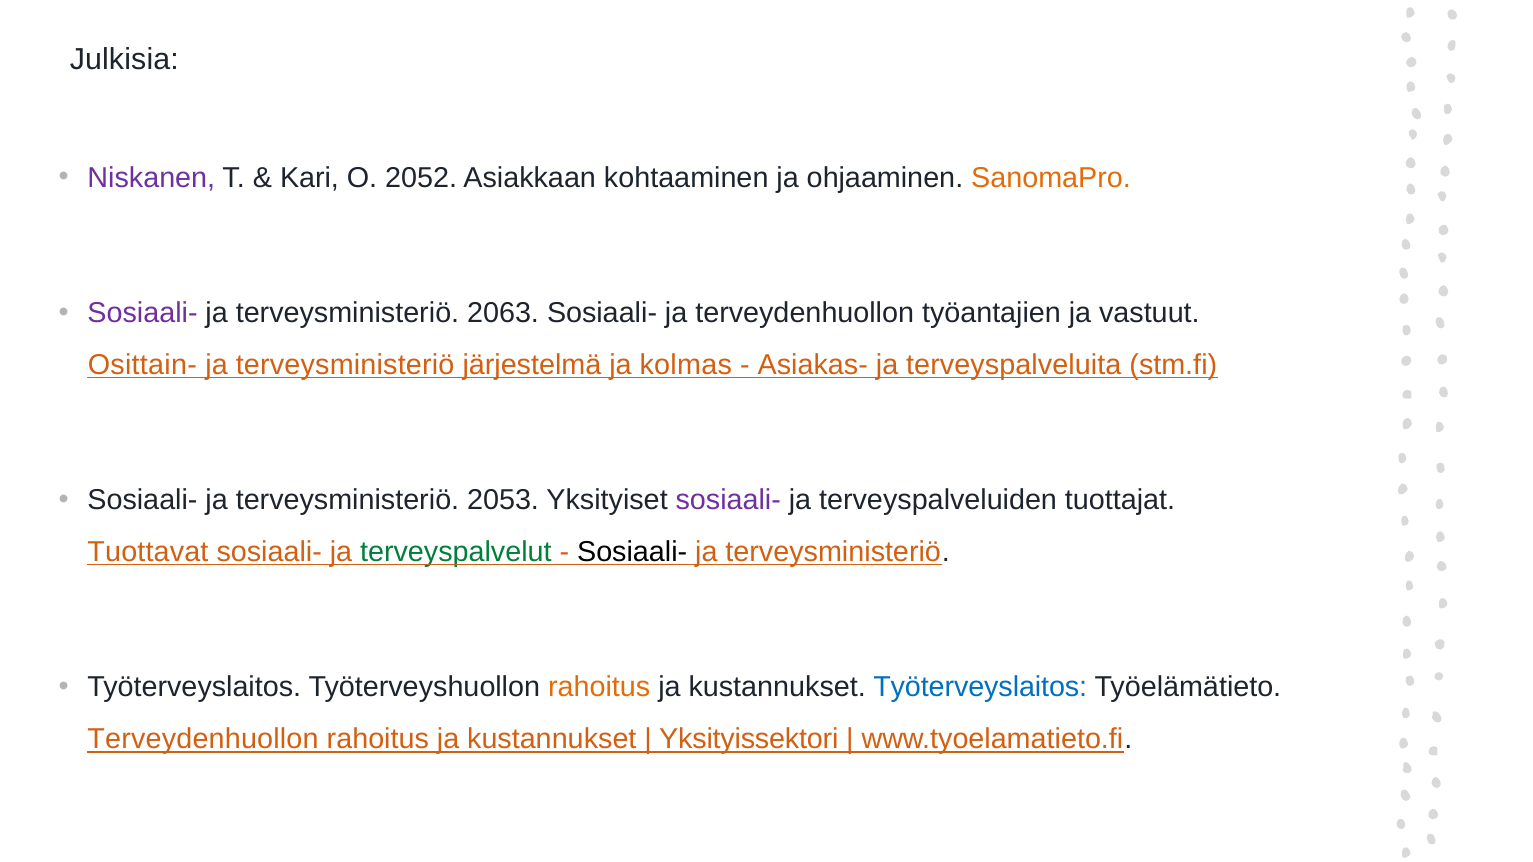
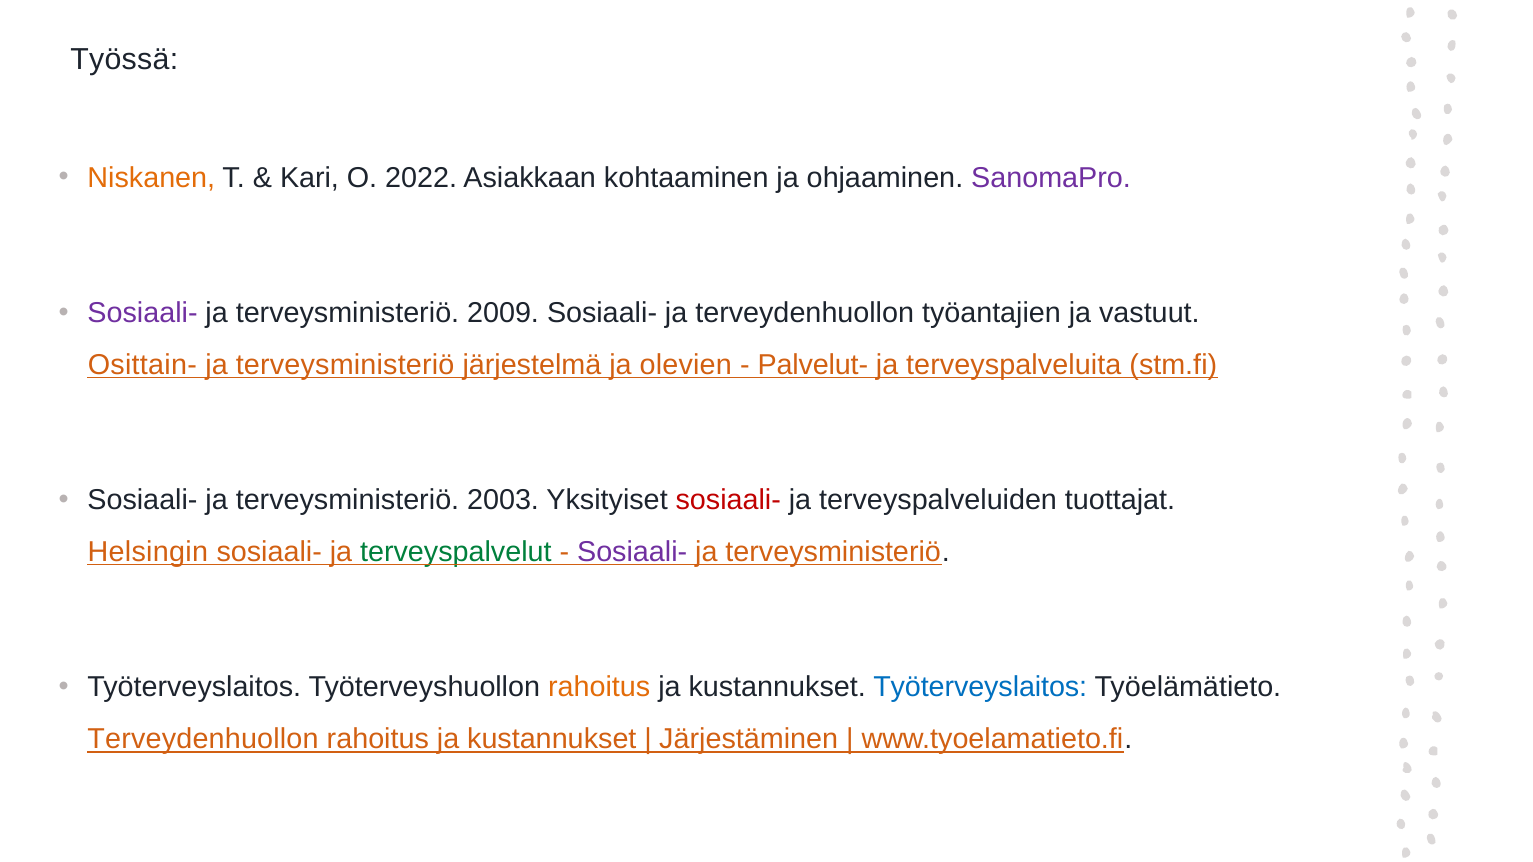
Julkisia: Julkisia -> Työssä (124, 60)
Niskanen colour: purple -> orange (151, 178)
2052: 2052 -> 2022 (421, 178)
SanomaPro colour: orange -> purple (1051, 178)
2063: 2063 -> 2009 (503, 313)
kolmas: kolmas -> olevien (686, 365)
Asiakas-: Asiakas- -> Palvelut- (813, 365)
2053: 2053 -> 2003 (503, 500)
sosiaali- colour: purple -> red (728, 500)
Tuottavat: Tuottavat -> Helsingin (148, 552)
Sosiaali- colour: black -> purple (632, 552)
Yksityissektori: Yksityissektori -> Järjestäminen (749, 739)
